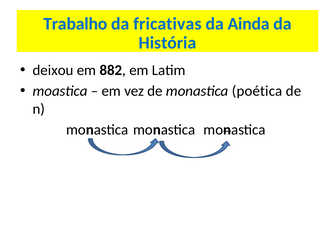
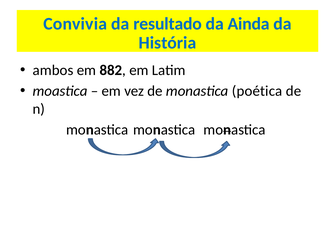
Trabalho: Trabalho -> Convivia (75, 24)
fricativas: fricativas -> resultado (168, 24)
deixou: deixou -> ambos (53, 70)
